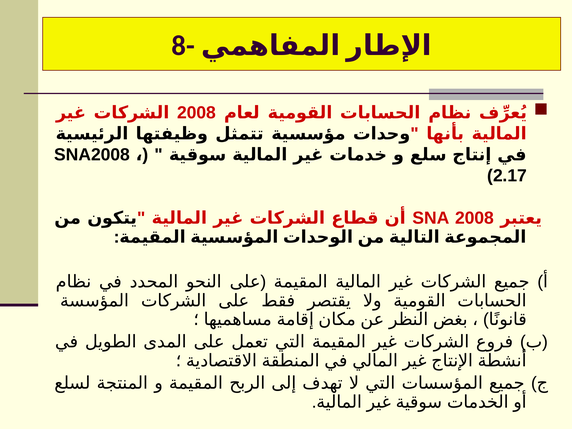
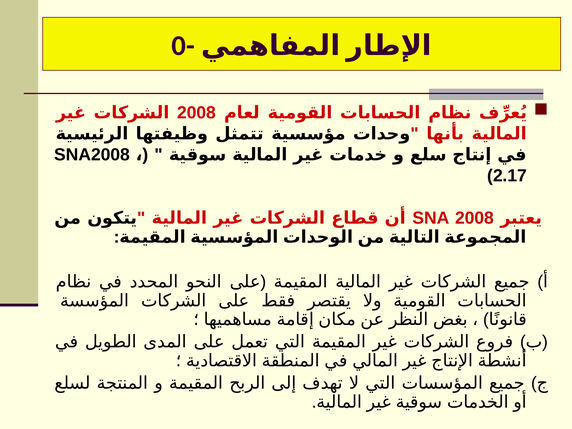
8-: 8- -> 0- (183, 46)
